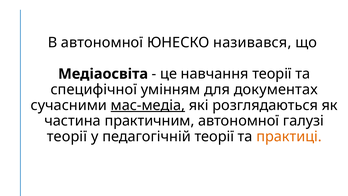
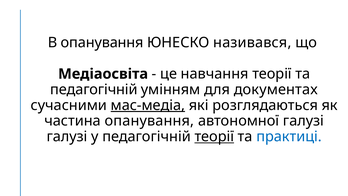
В автономної: автономної -> опанування (102, 42)
специфічної: специфічної -> педагогічній (94, 89)
частина практичним: практичним -> опанування (149, 121)
теорії: теорії -> галузі (67, 136)
теорії underline: none -> present (214, 136)
практиці colour: orange -> blue (289, 136)
